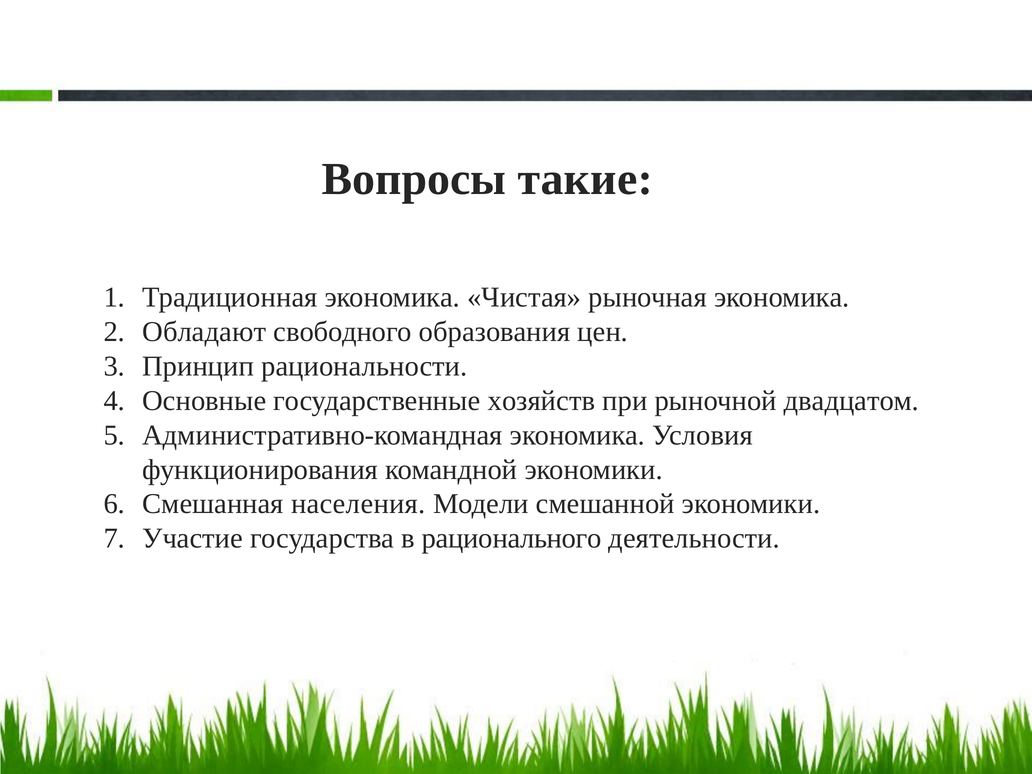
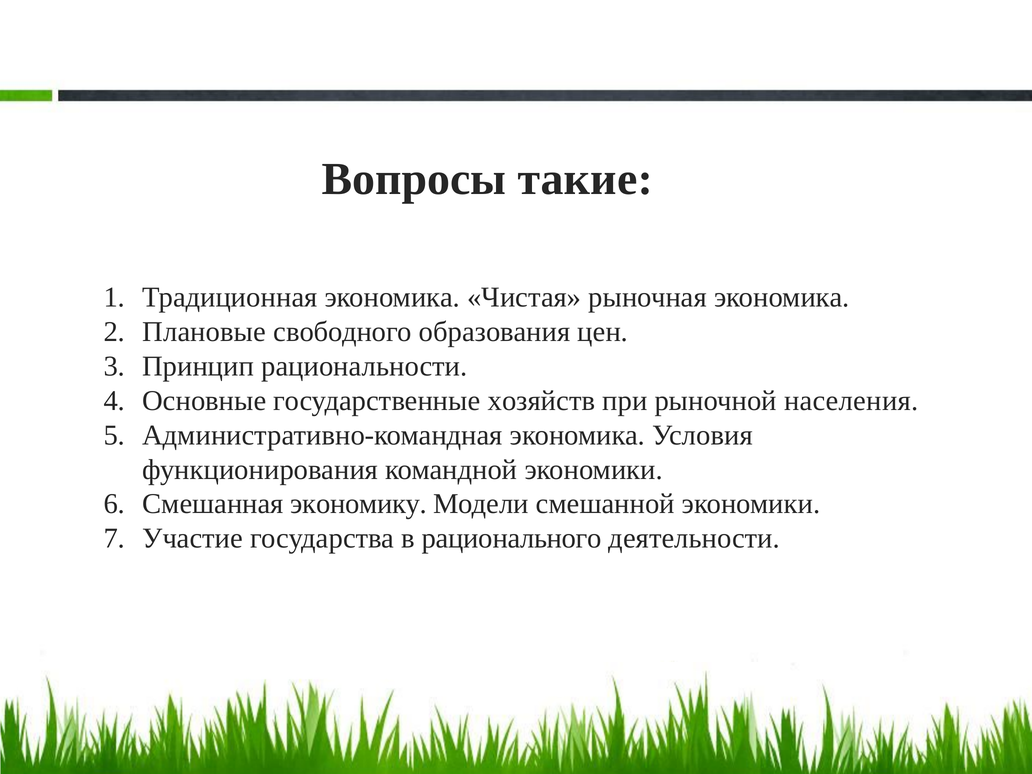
Обладают: Обладают -> Плановые (204, 332)
двадцатом: двадцатом -> населения (851, 401)
населения: населения -> экономику (359, 504)
